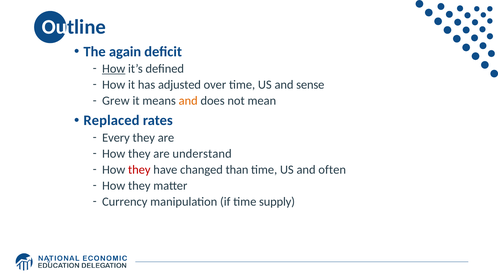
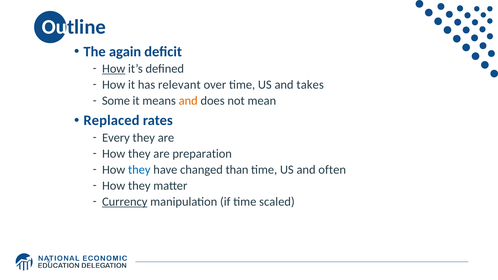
adjusted: adjusted -> relevant (179, 85)
sense: sense -> takes (310, 85)
Grew: Grew -> Some (116, 101)
understand: understand -> preparation (202, 154)
they colour: red -> blue (139, 170)
Currency underline: none -> present (125, 202)
supply: supply -> scaled (277, 202)
